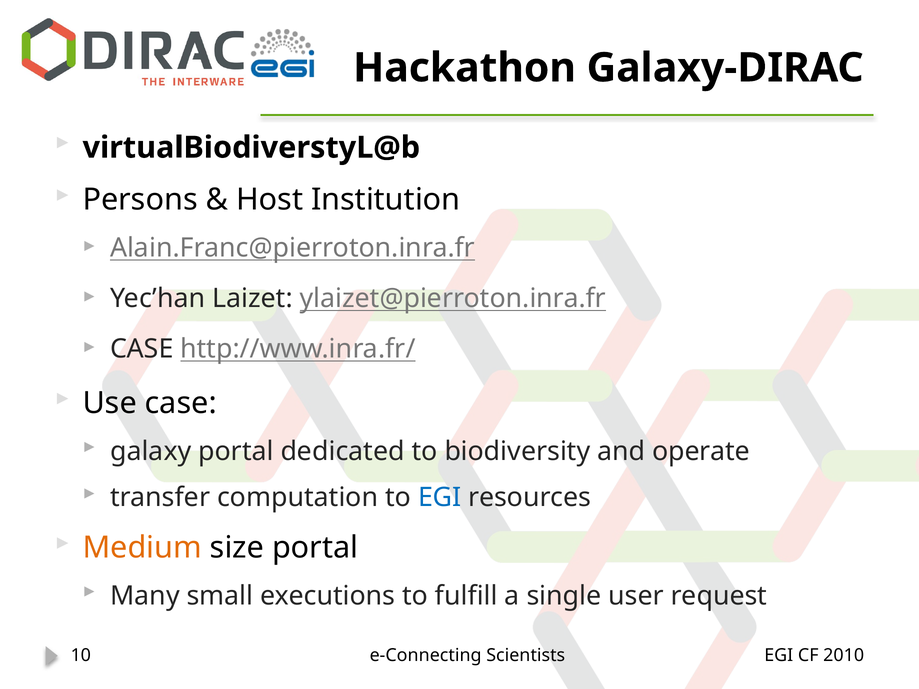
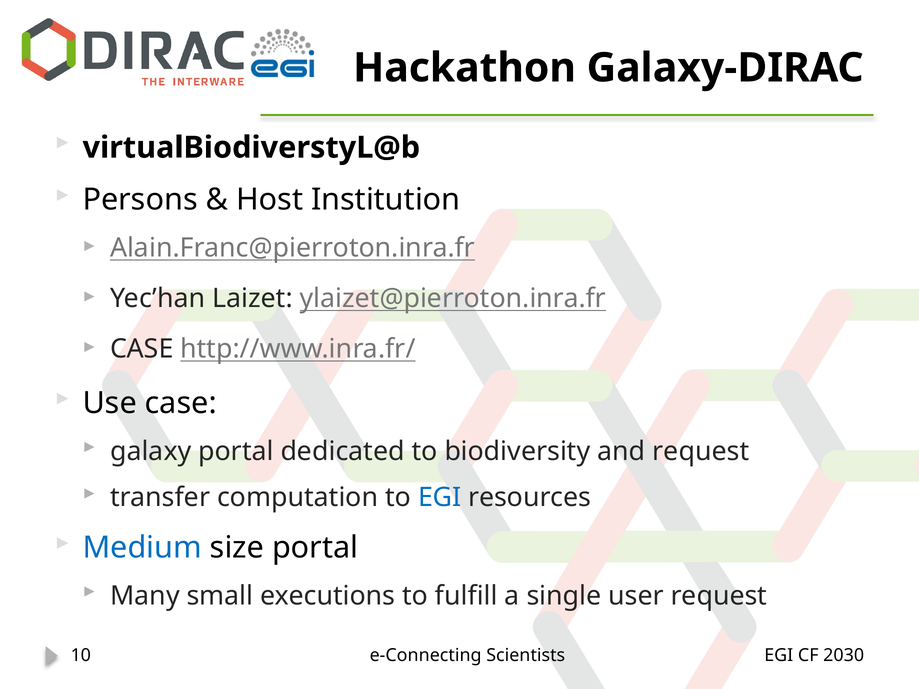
and operate: operate -> request (701, 452)
Medium colour: orange -> blue (142, 548)
2010: 2010 -> 2030 (844, 655)
